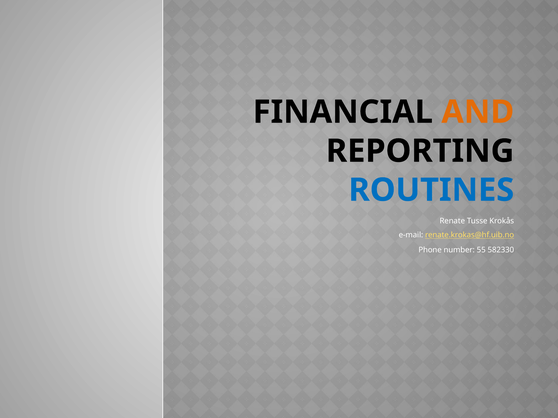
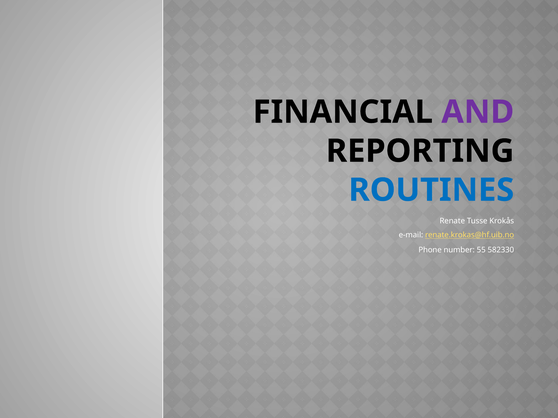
AND colour: orange -> purple (478, 112)
